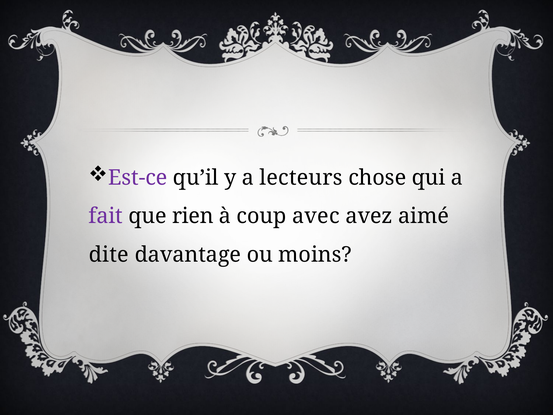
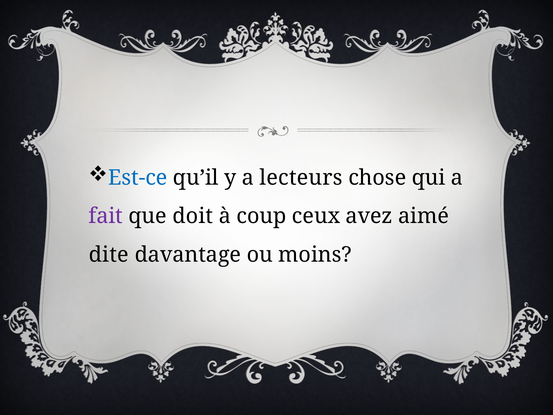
Est-ce colour: purple -> blue (138, 177)
rien: rien -> doit (193, 216)
avec: avec -> ceux (316, 216)
